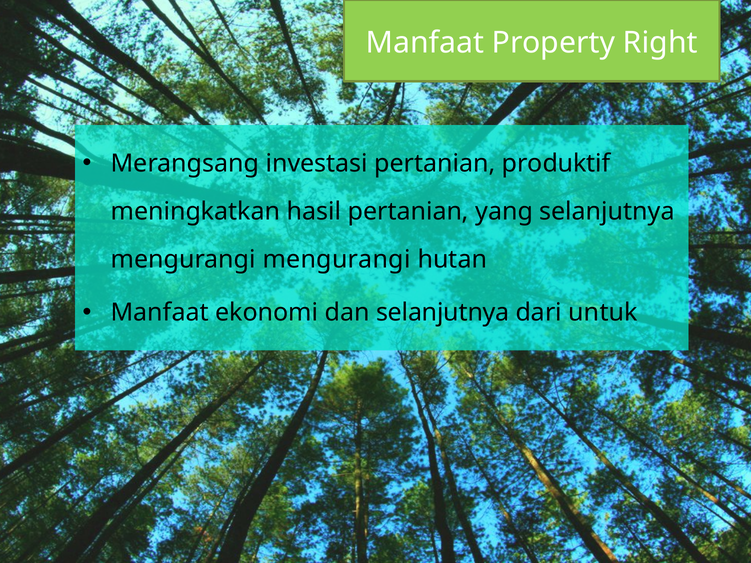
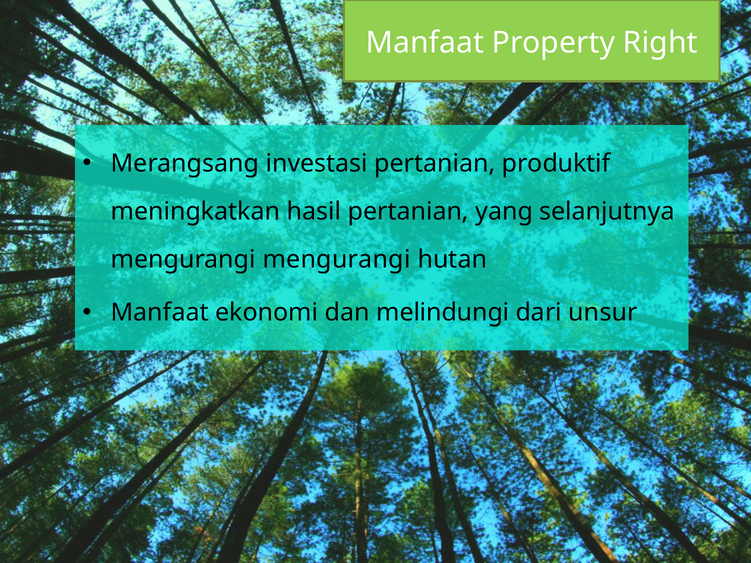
dan selanjutnya: selanjutnya -> melindungi (443, 313)
untuk: untuk -> unsur (603, 313)
